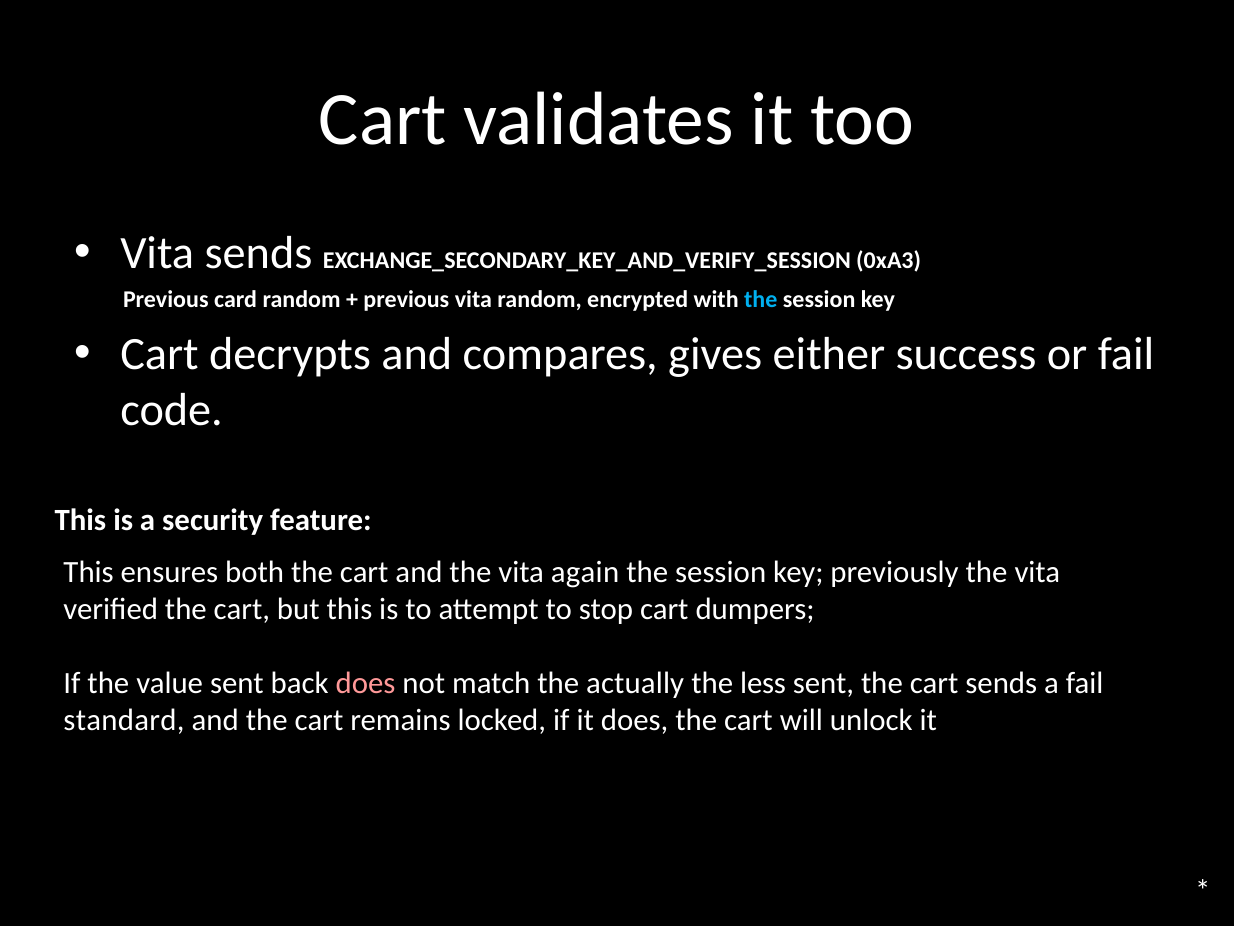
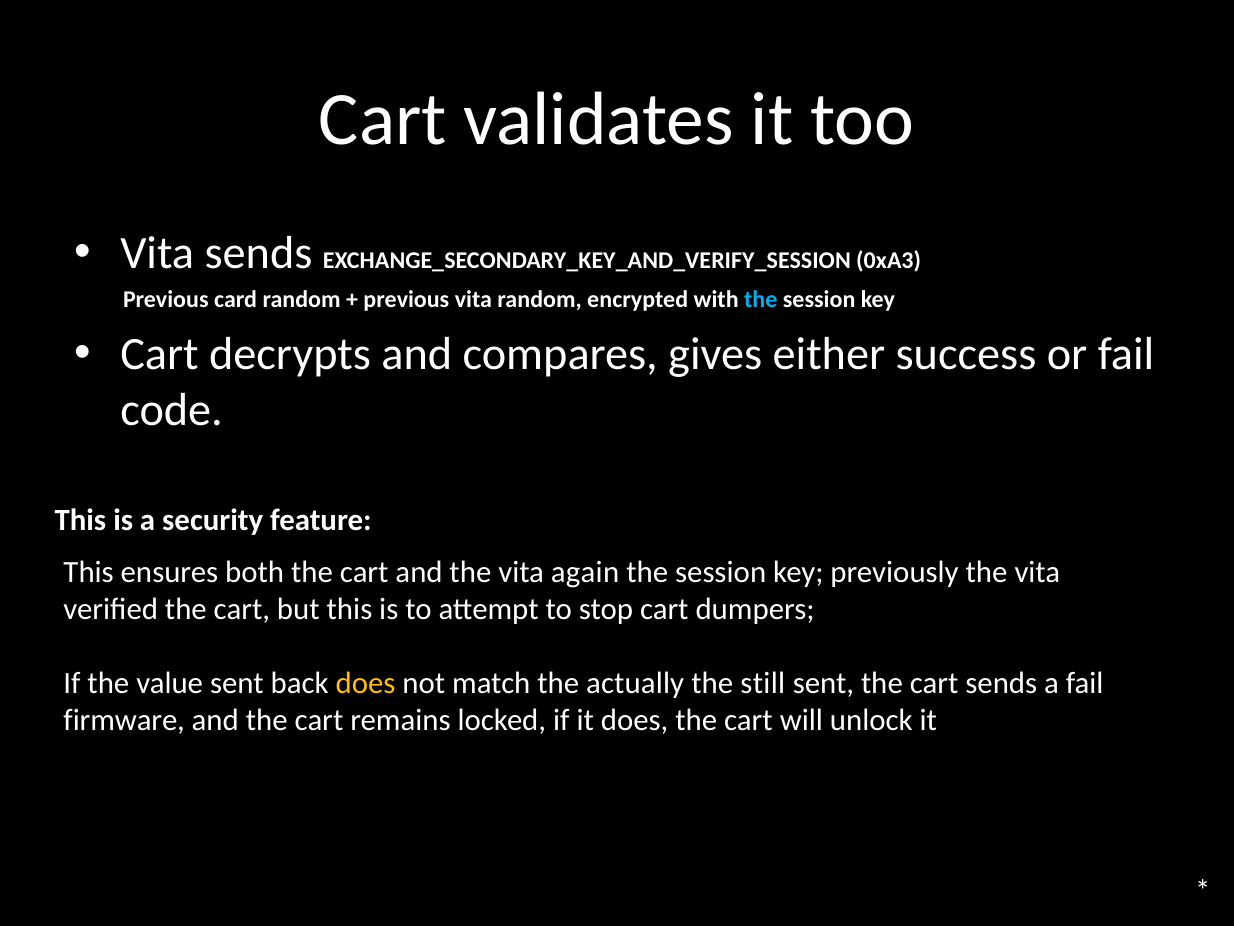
does colour: pink -> yellow (366, 683)
less: less -> still (763, 683)
standard: standard -> firmware (124, 720)
